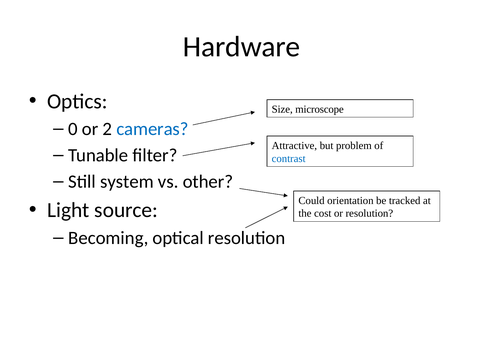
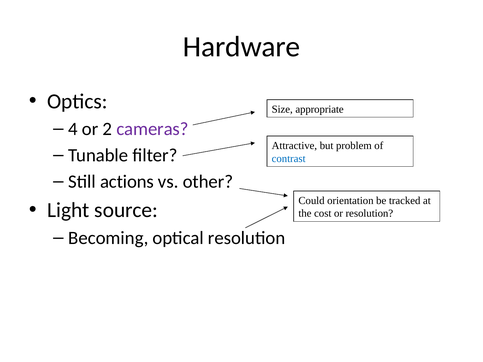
microscope: microscope -> appropriate (320, 109)
0: 0 -> 4 (73, 129)
cameras colour: blue -> purple (152, 129)
system: system -> actions (127, 182)
